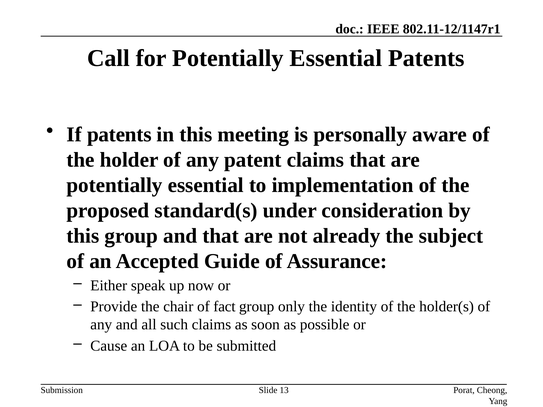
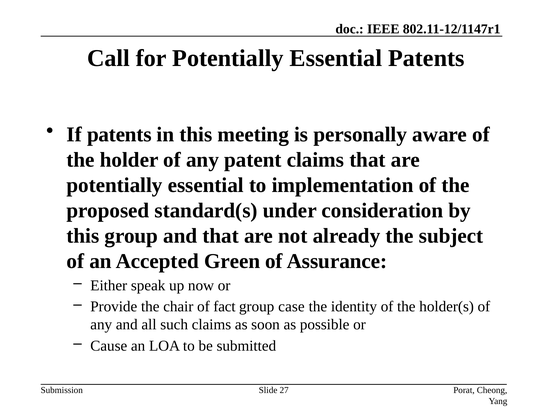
Guide: Guide -> Green (232, 261)
only: only -> case (291, 307)
13: 13 -> 27 (284, 391)
